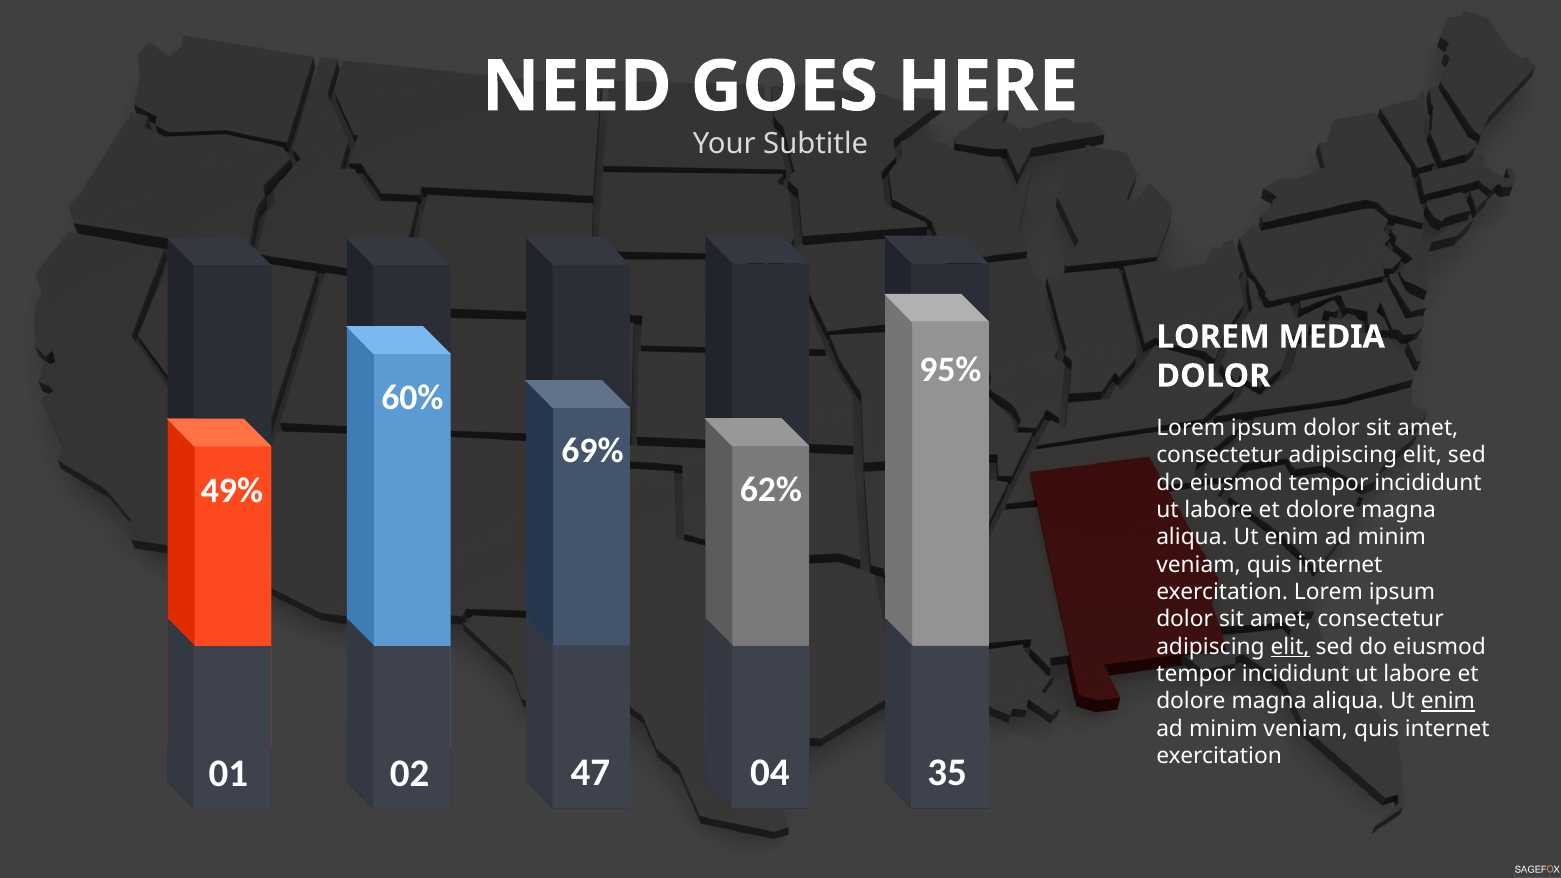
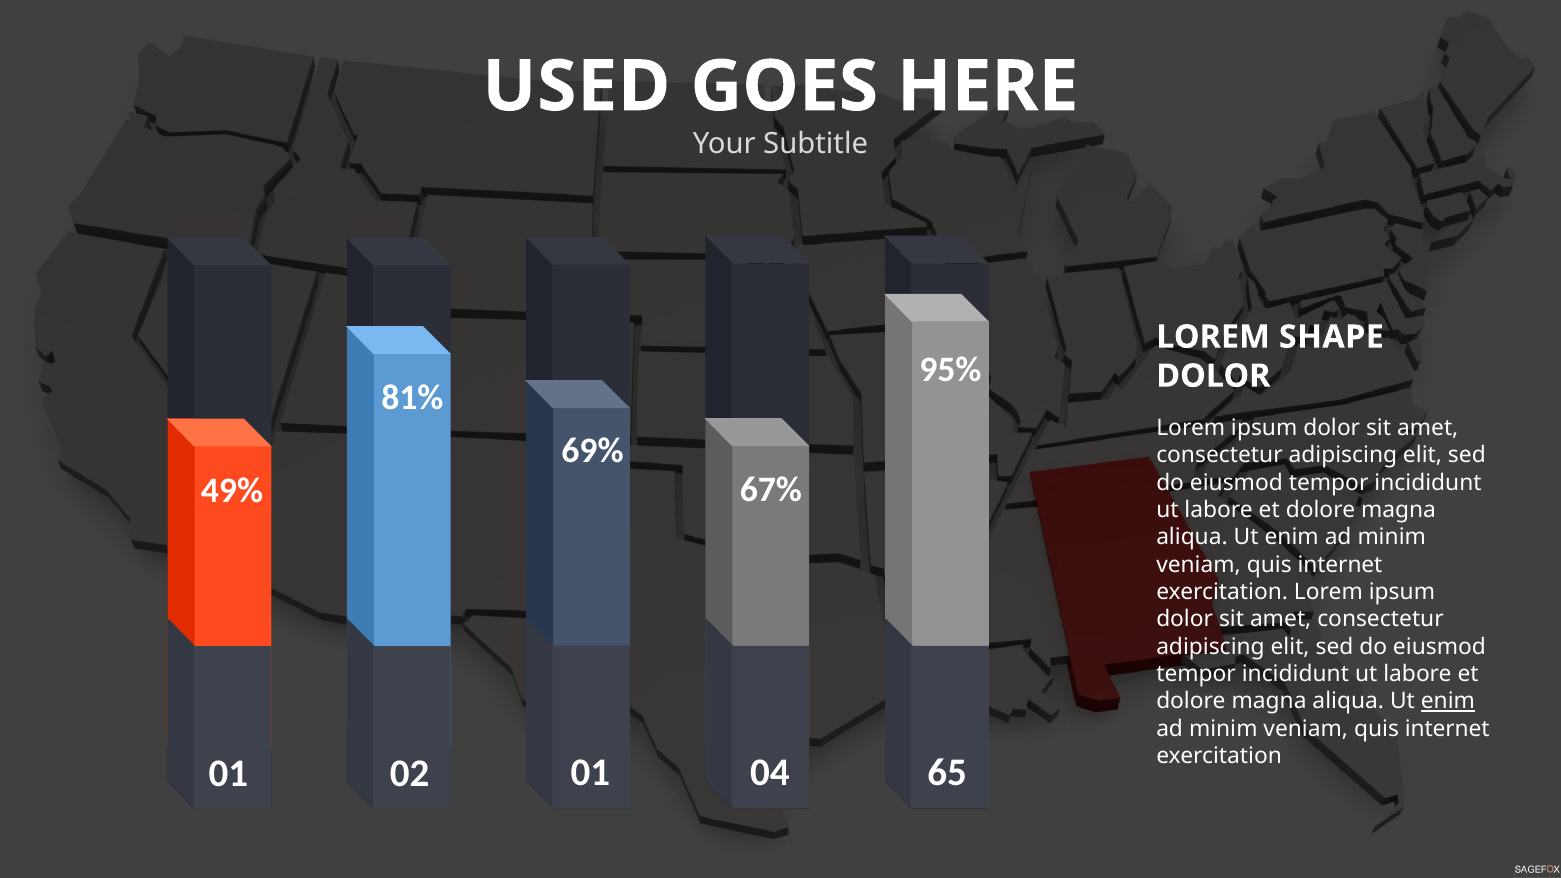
NEED: NEED -> USED (576, 87)
MEDIA: MEDIA -> SHAPE (1331, 337)
60%: 60% -> 81% (412, 398)
62%: 62% -> 67% (771, 489)
elit underline: present -> none (1290, 647)
02 47: 47 -> 01 (590, 773)
35: 35 -> 65 (947, 773)
